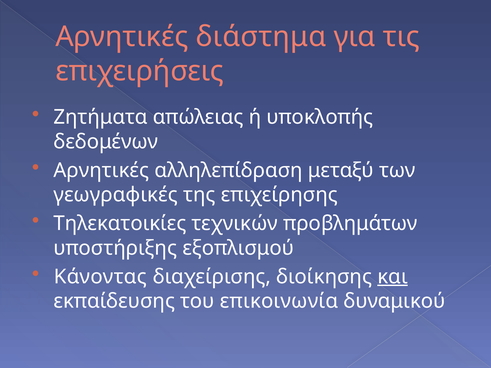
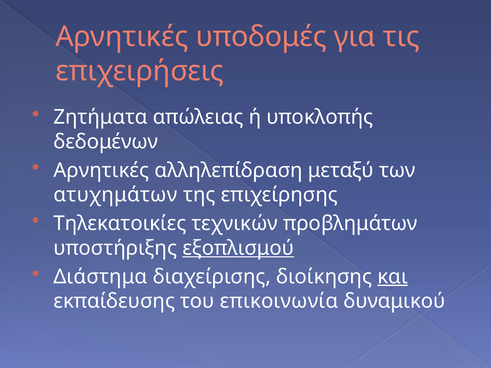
διάστημα: διάστημα -> υποδομές (261, 37)
γεωγραφικές: γεωγραφικές -> ατυχημάτων (115, 195)
εξοπλισμού underline: none -> present (238, 248)
Κάνοντας: Κάνοντας -> Διάστημα (100, 277)
